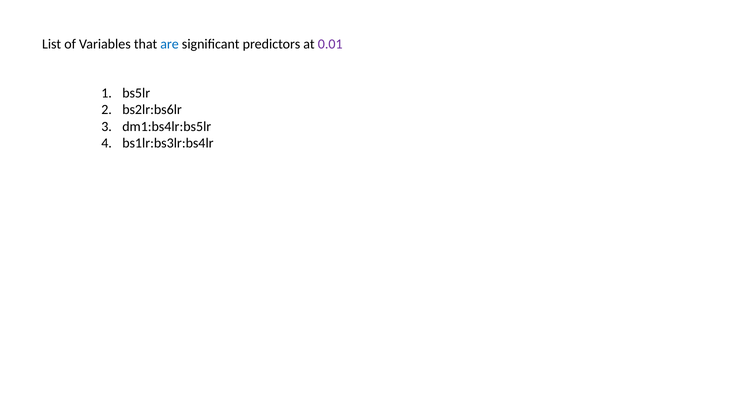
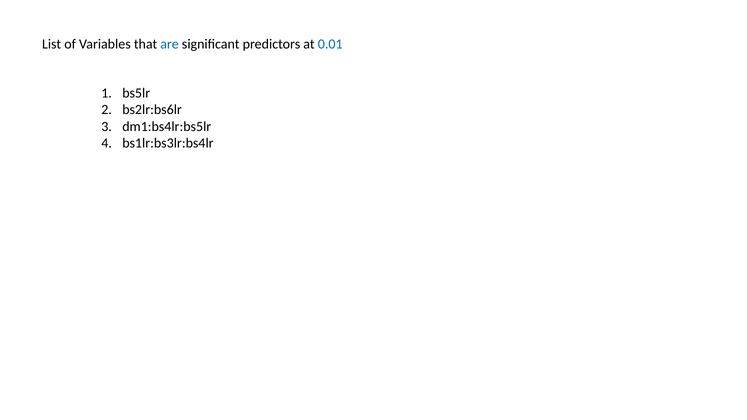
0.01 colour: purple -> blue (330, 44)
